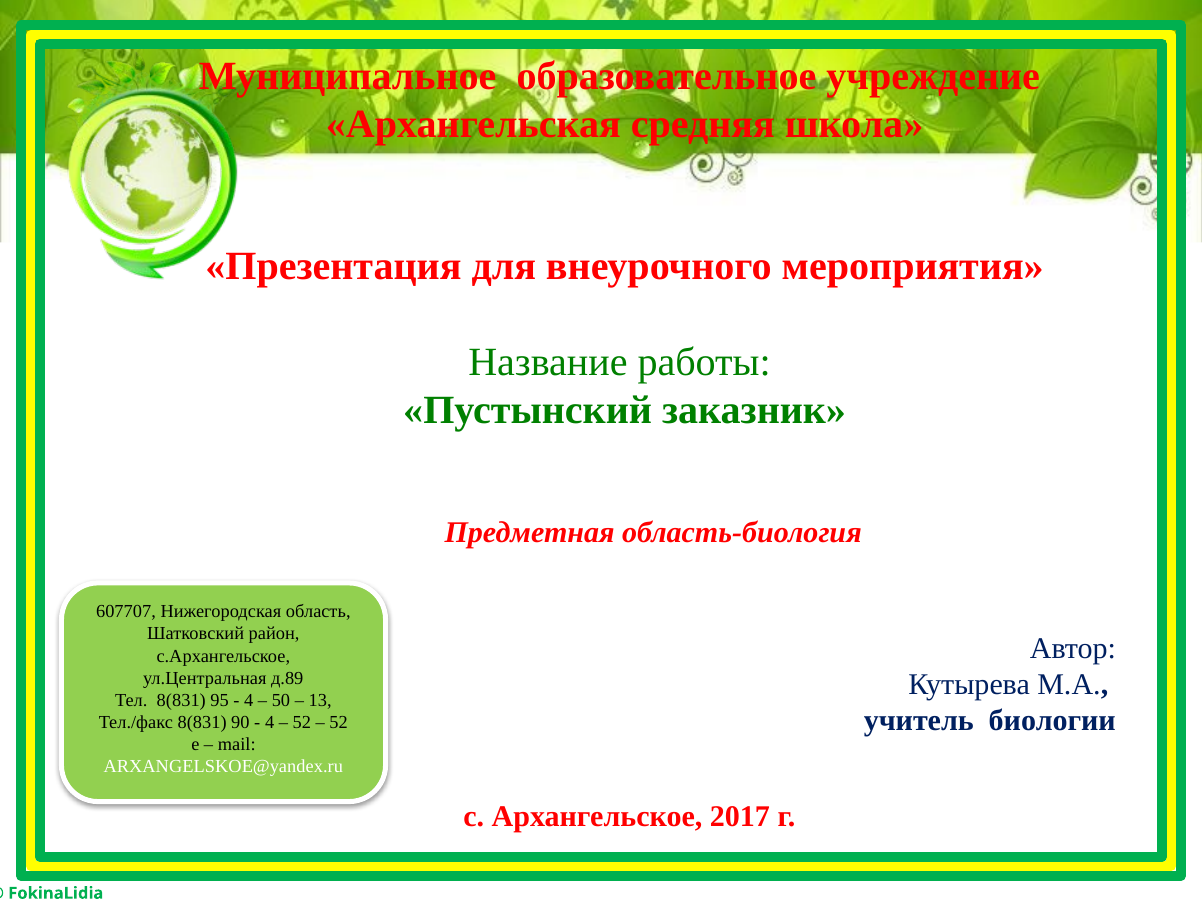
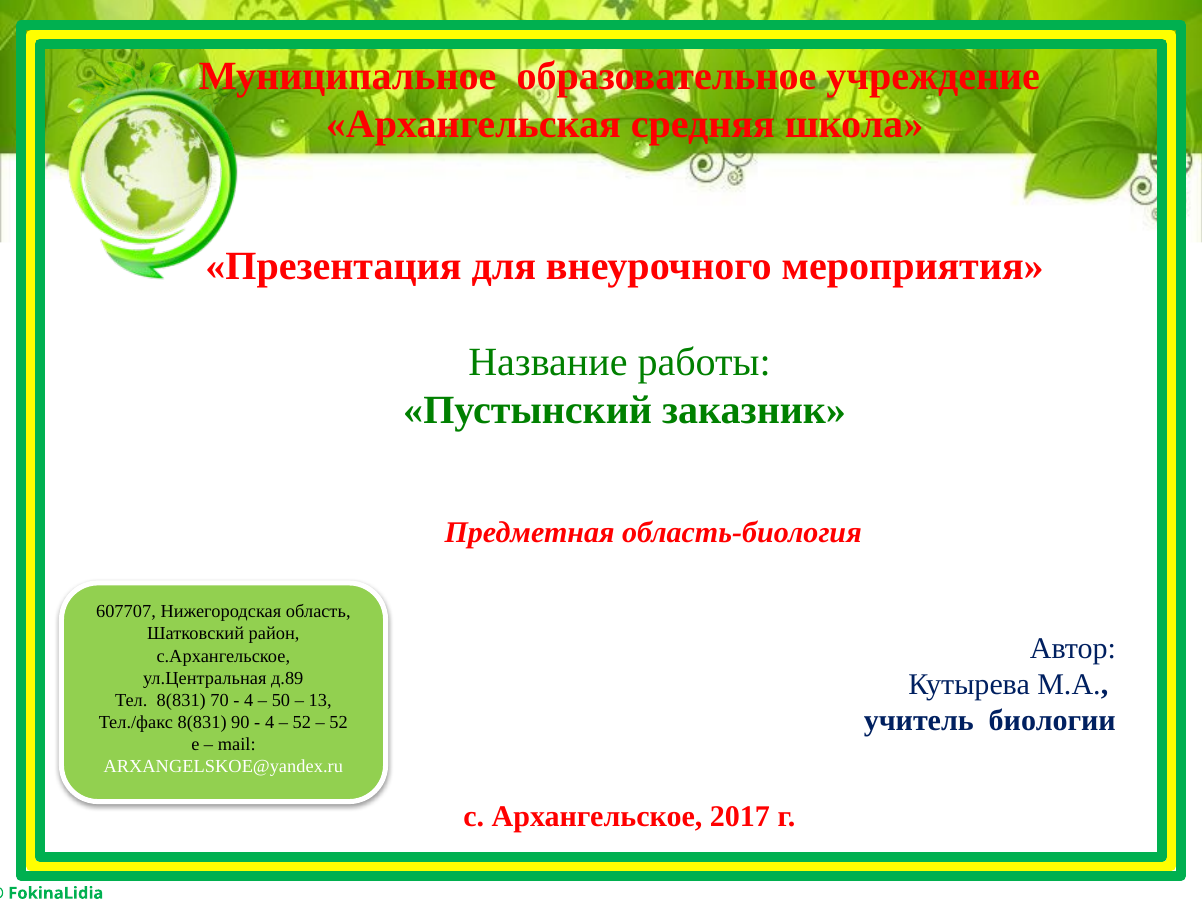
95: 95 -> 70 (220, 700)
